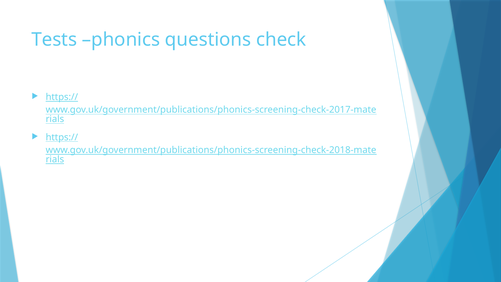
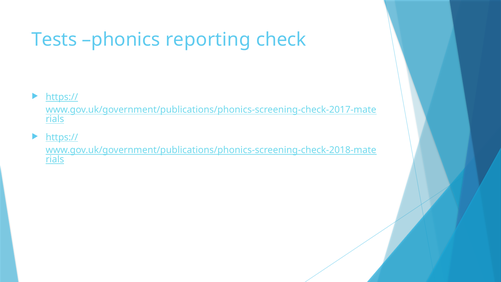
questions: questions -> reporting (208, 40)
